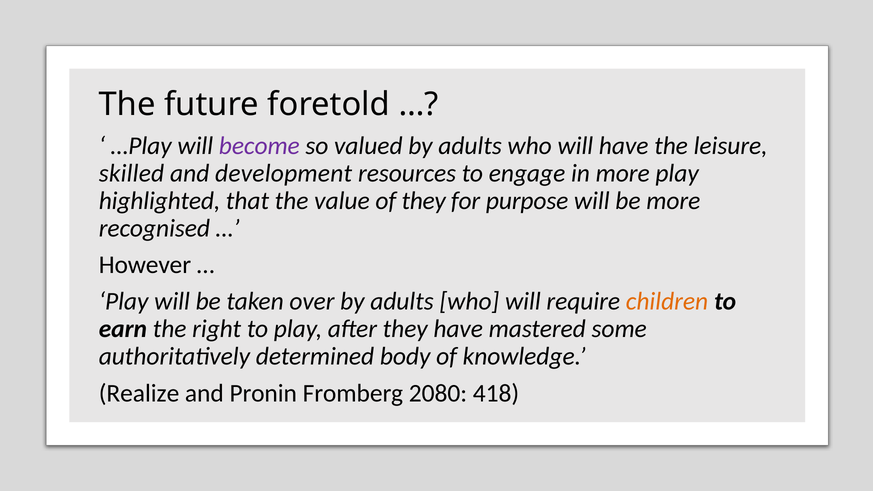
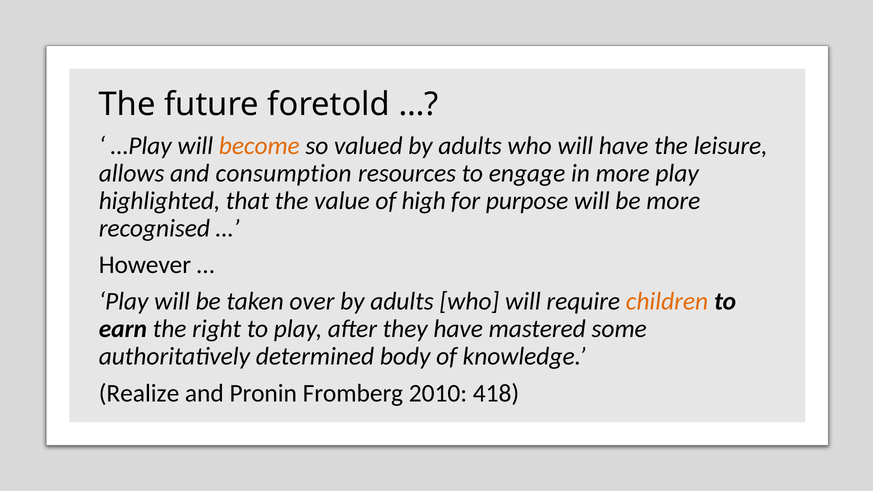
become colour: purple -> orange (259, 146)
skilled: skilled -> allows (132, 173)
development: development -> consumption (284, 173)
of they: they -> high (424, 201)
2080: 2080 -> 2010 (438, 393)
